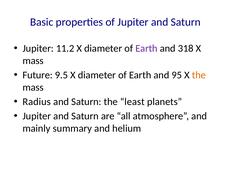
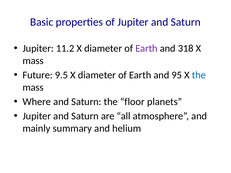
the colour: orange -> blue (199, 75)
Radius: Radius -> Where (37, 102)
least: least -> floor (132, 102)
